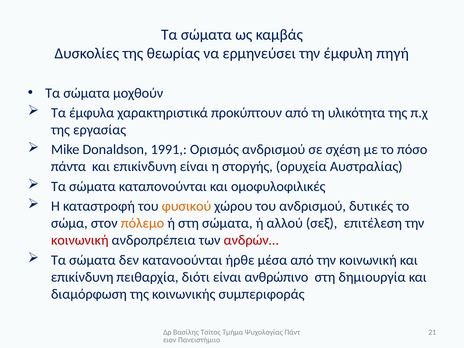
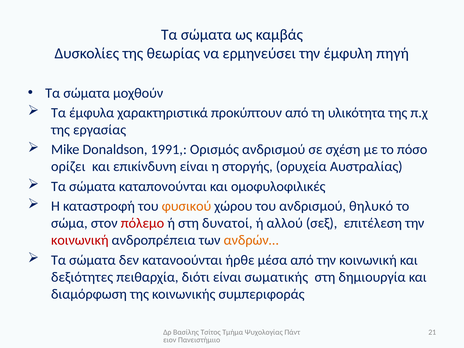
πάντα: πάντα -> ορίζει (68, 167)
δυτικές: δυτικές -> θηλυκό (371, 206)
πόλεμο colour: orange -> red (143, 223)
στη σώματα: σώματα -> δυνατοί (227, 223)
ανδρών… colour: red -> orange (251, 240)
επικίνδυνη: επικίνδυνη -> δεξιότητες (82, 277)
ανθρώπινο: ανθρώπινο -> σωματικής (276, 277)
